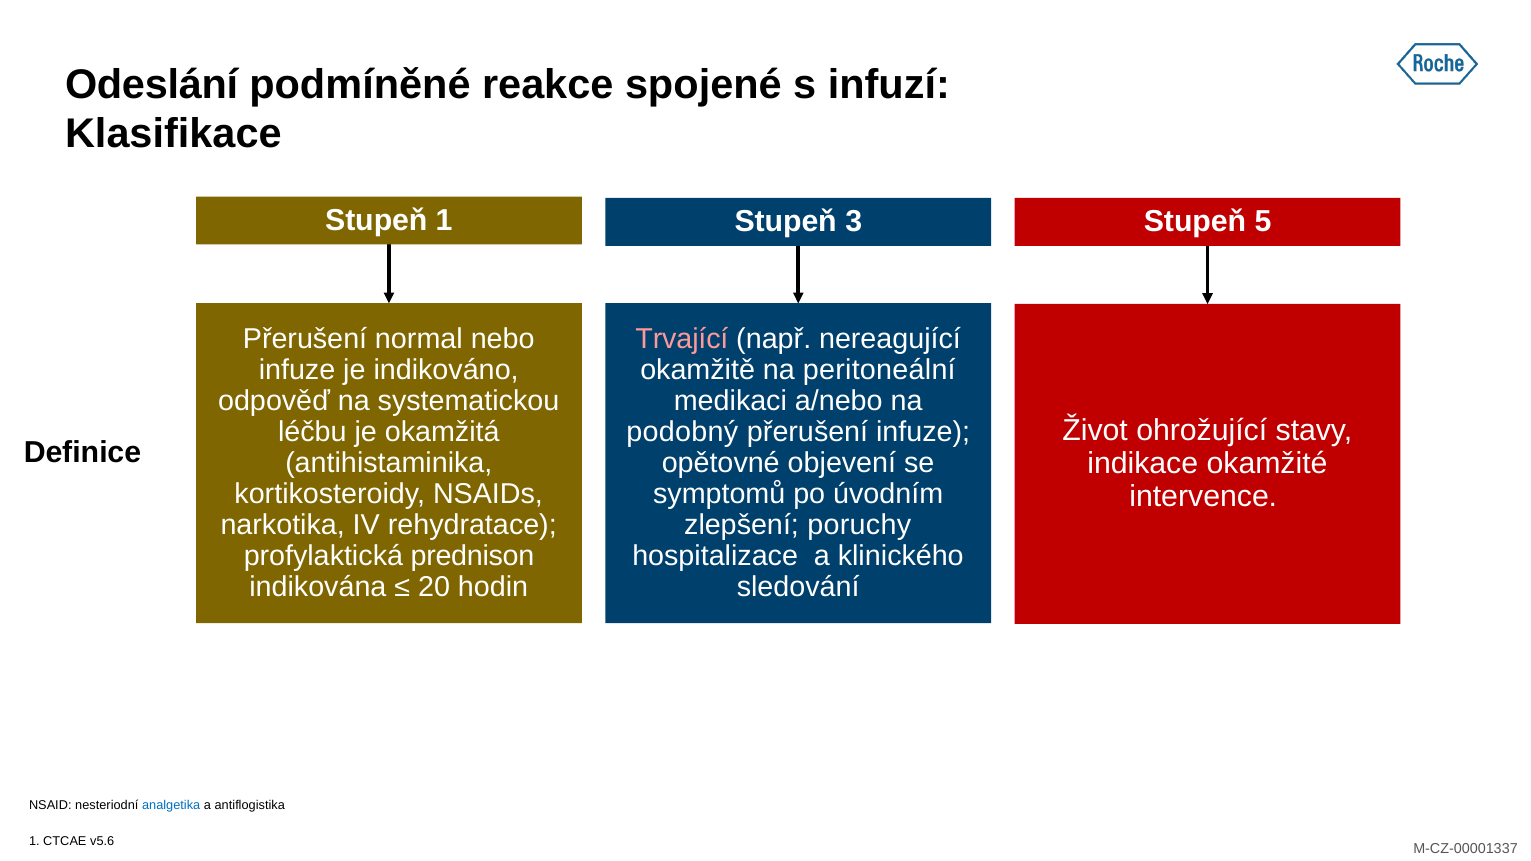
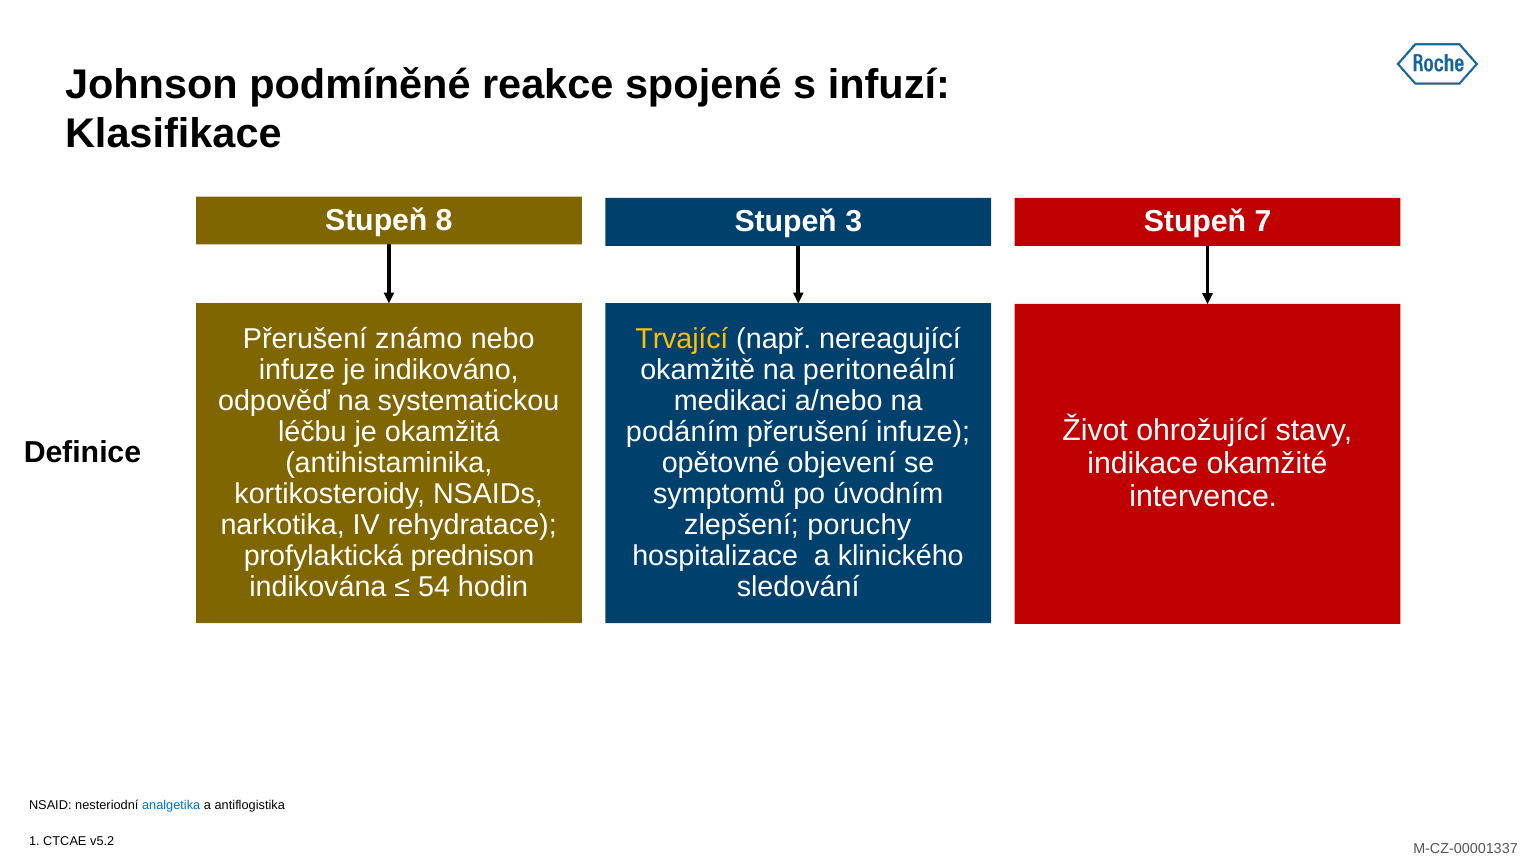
Odeslání: Odeslání -> Johnson (151, 85)
Stupeň 1: 1 -> 8 (444, 220)
5: 5 -> 7 (1263, 222)
normal: normal -> známo (419, 339)
Trvající colour: pink -> yellow (682, 339)
podobný: podobný -> podáním (682, 432)
20: 20 -> 54 (434, 587)
v5.6: v5.6 -> v5.2 (102, 842)
